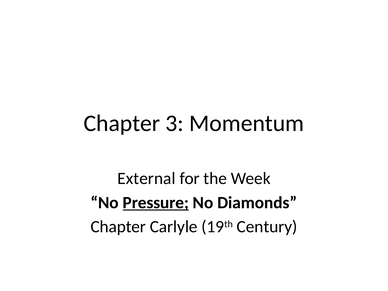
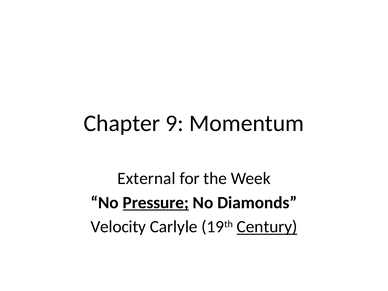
3: 3 -> 9 (175, 123)
Chapter: Chapter -> Velocity (118, 227)
Century underline: none -> present (267, 227)
